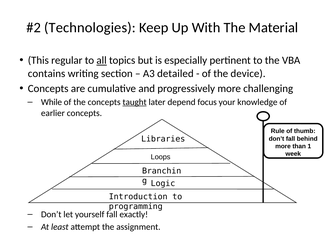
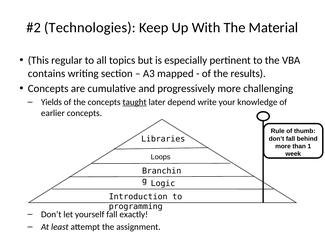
all underline: present -> none (102, 60)
detailed: detailed -> mapped (175, 73)
device: device -> results (248, 73)
While: While -> Yields (51, 102)
focus: focus -> write (207, 102)
